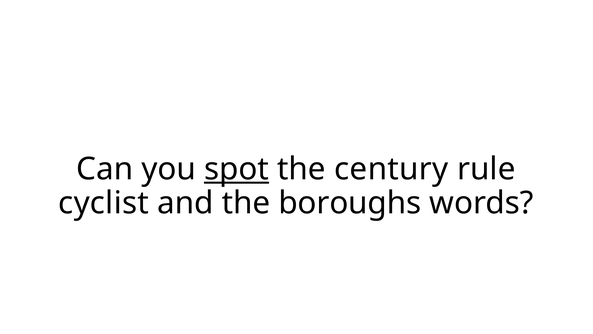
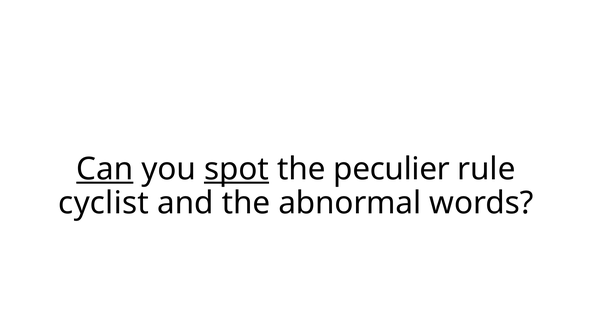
Can underline: none -> present (105, 169)
century: century -> peculier (392, 169)
boroughs: boroughs -> abnormal (350, 203)
